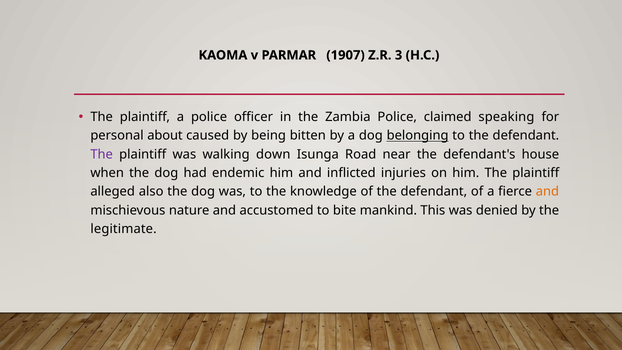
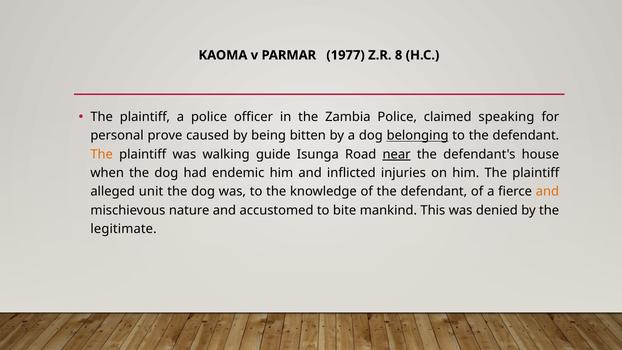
1907: 1907 -> 1977 (346, 55)
3: 3 -> 8 (399, 55)
about: about -> prove (165, 136)
The colour: purple -> orange (102, 154)
down: down -> guide (273, 154)
near underline: none -> present (397, 154)
also: also -> unit (151, 192)
